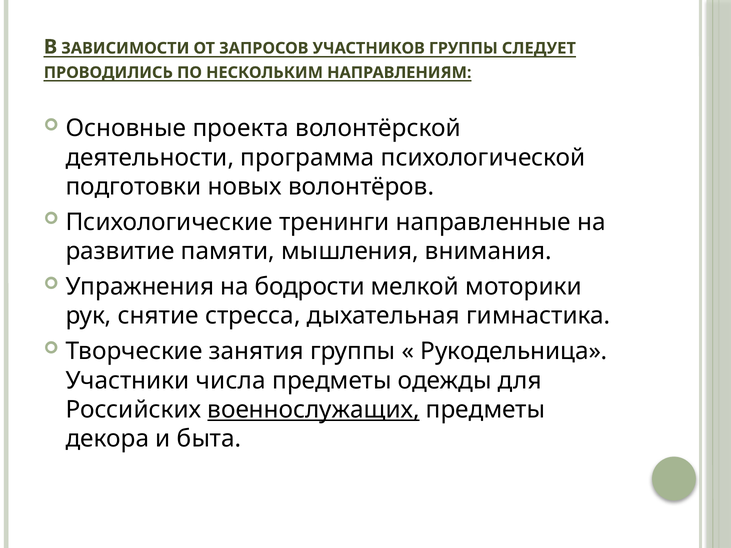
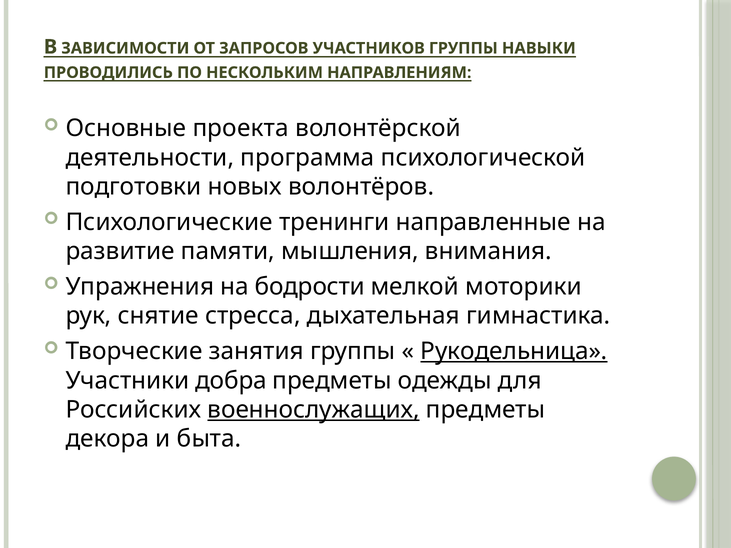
СЛЕДУЕТ: СЛЕДУЕТ -> НАВЫКИ (539, 48)
Рукодельница underline: none -> present (514, 351)
числа: числа -> добра (231, 381)
